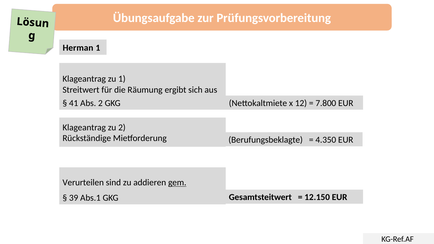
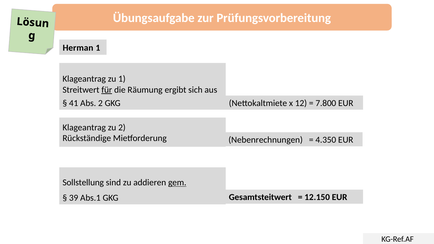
für underline: none -> present (107, 90)
Berufungsbeklagte: Berufungsbeklagte -> Nebenrechnungen (266, 140)
Verurteilen: Verurteilen -> Sollstellung (83, 183)
